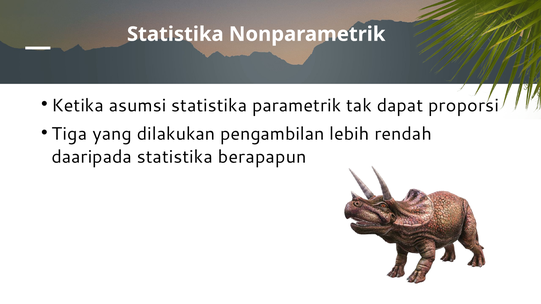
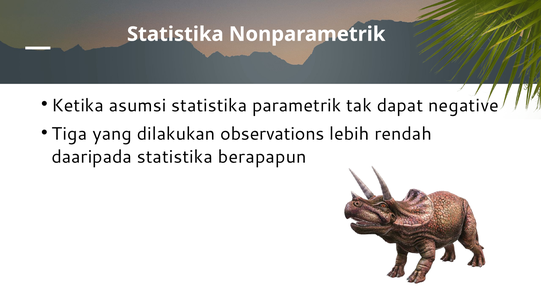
proporsi: proporsi -> negative (464, 106)
pengambilan: pengambilan -> observations (272, 134)
